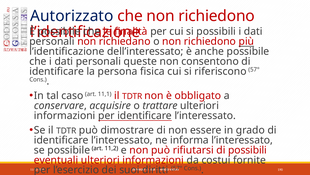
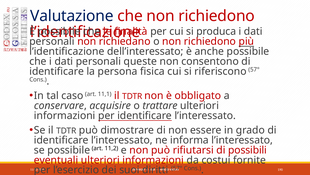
Autorizzato: Autorizzato -> Valutazione (72, 16)
si possibili: possibili -> produca (216, 31)
